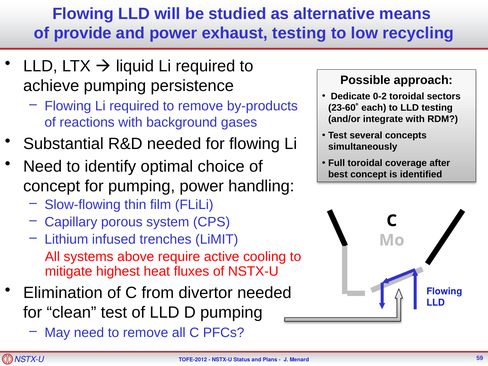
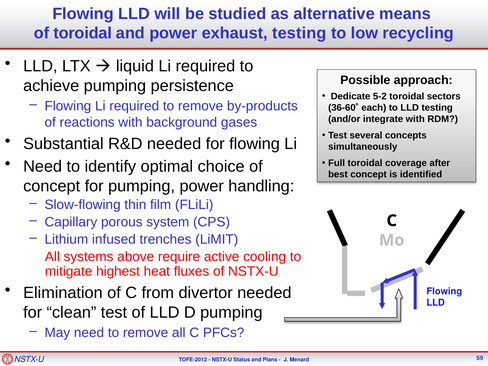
of provide: provide -> toroidal (83, 33)
0-2: 0-2 -> 5-2 (380, 96)
23-60˚: 23-60˚ -> 36-60˚ (343, 108)
